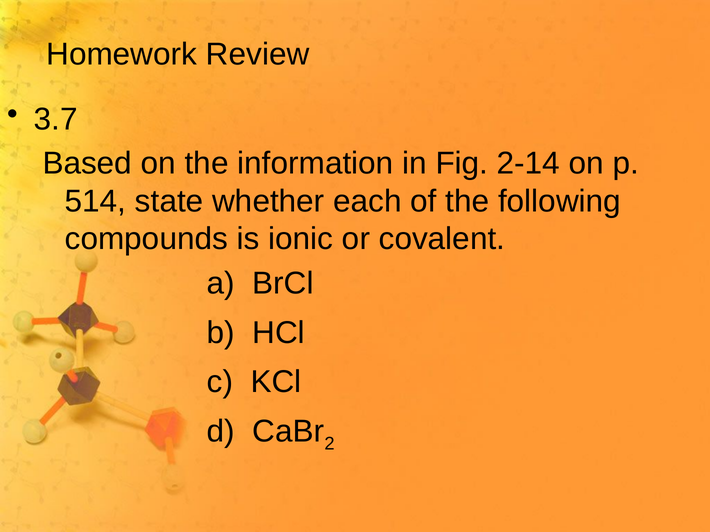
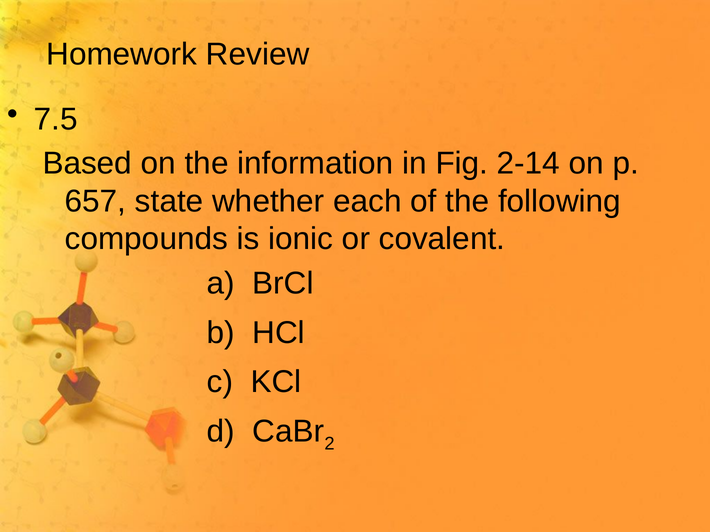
3.7: 3.7 -> 7.5 (56, 119)
514: 514 -> 657 (95, 201)
